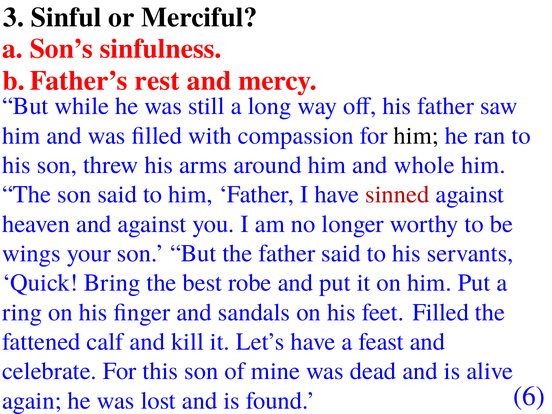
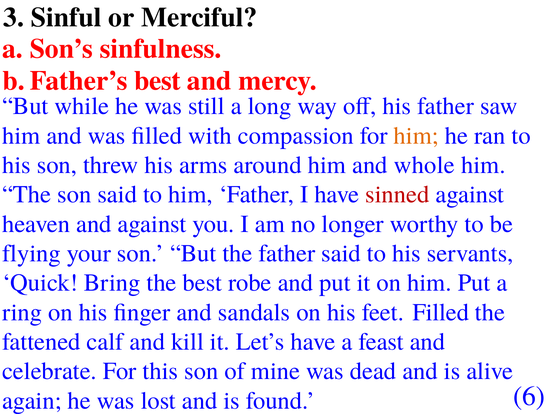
rest: rest -> best (157, 81)
him colour: black -> orange (416, 136)
wings: wings -> flying (31, 253)
